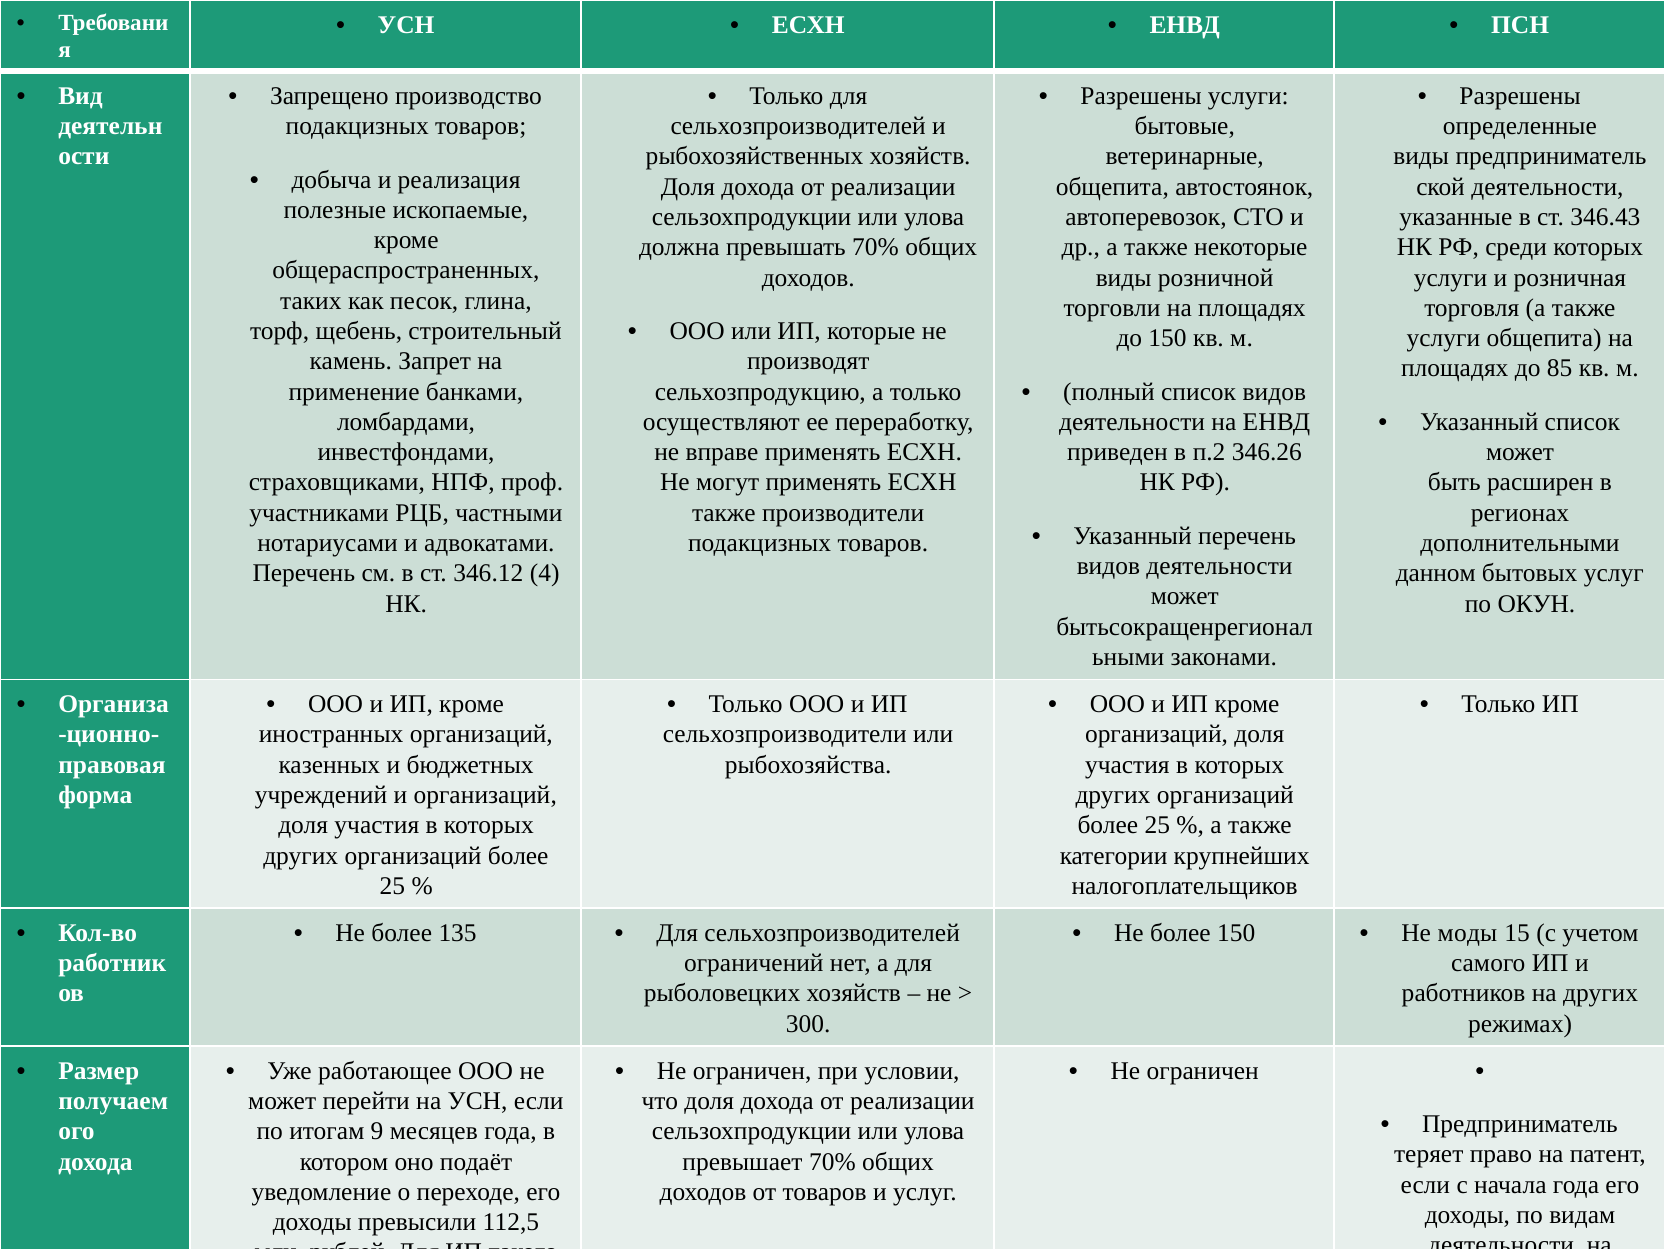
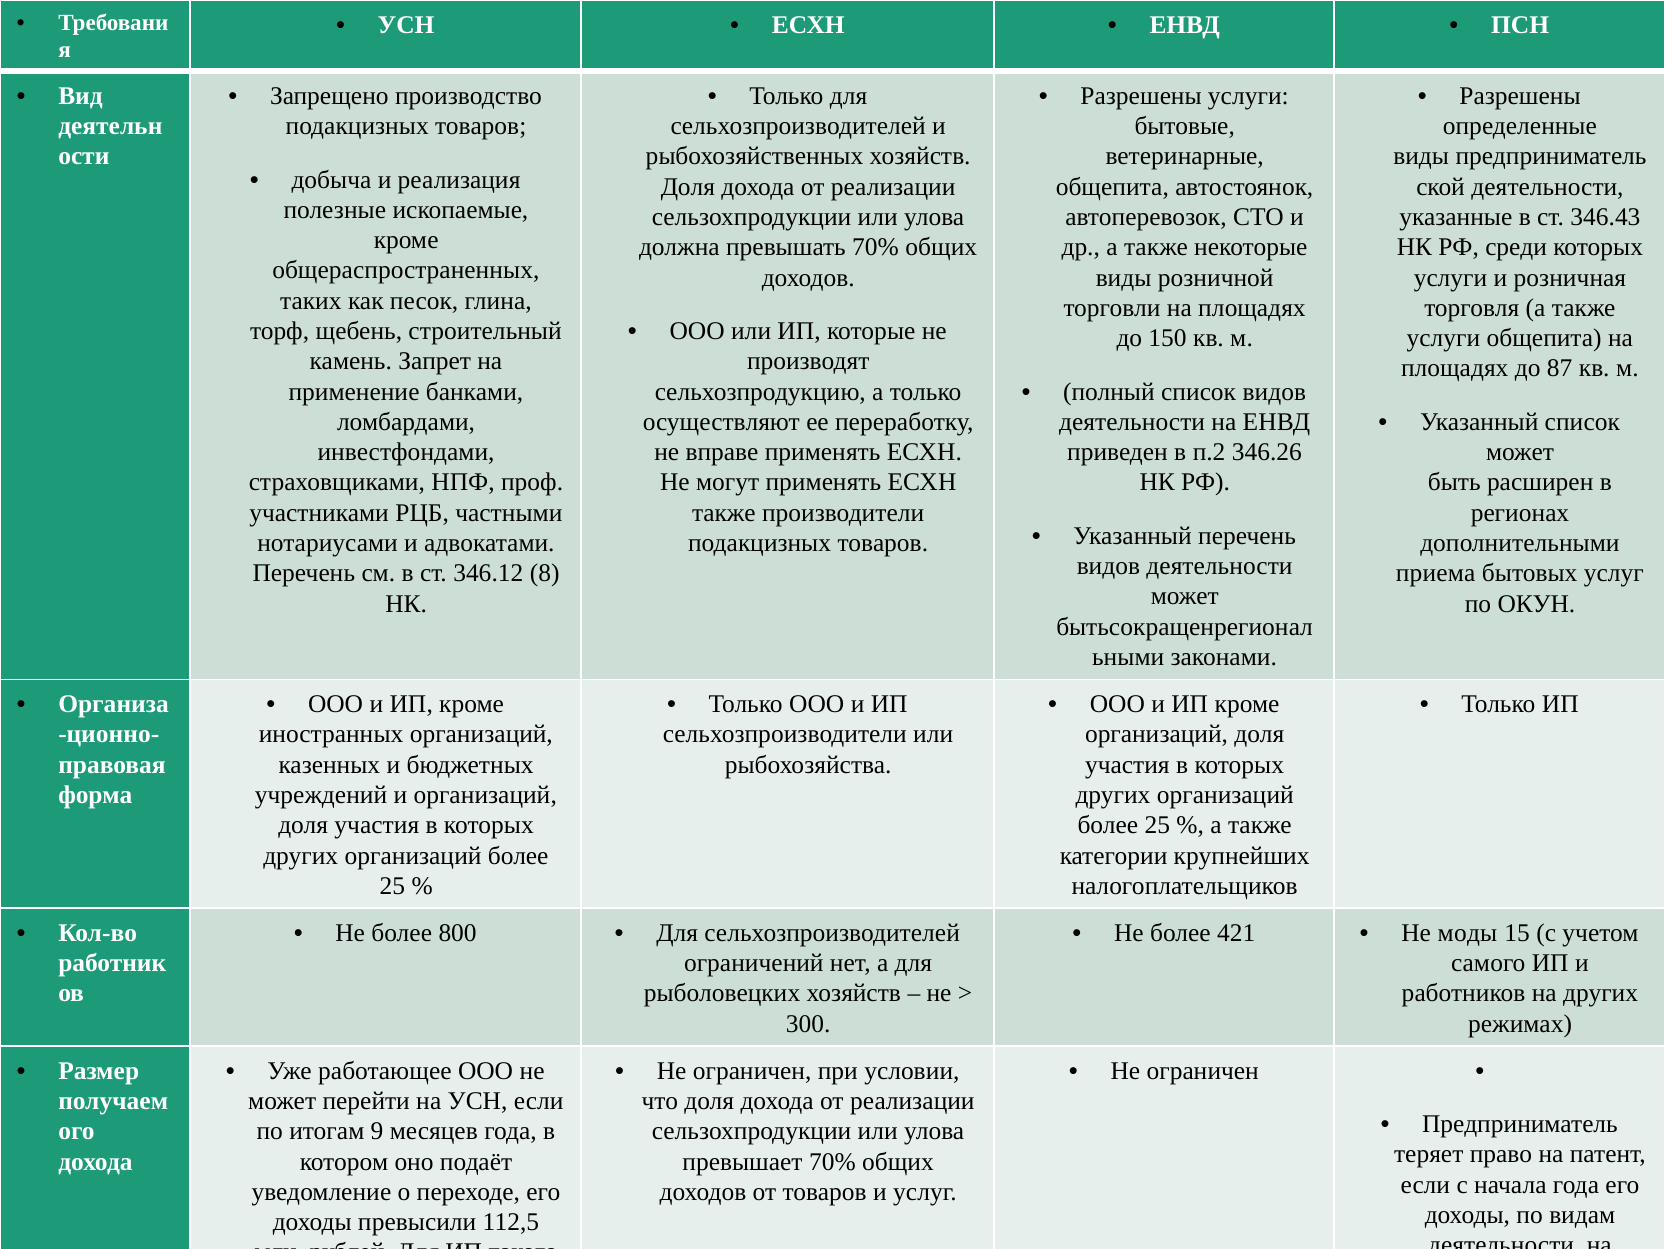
85: 85 -> 87 (1560, 368)
4: 4 -> 8 (545, 573)
данном: данном -> приема (1436, 573)
135: 135 -> 800 (458, 933)
более 150: 150 -> 421 (1236, 933)
